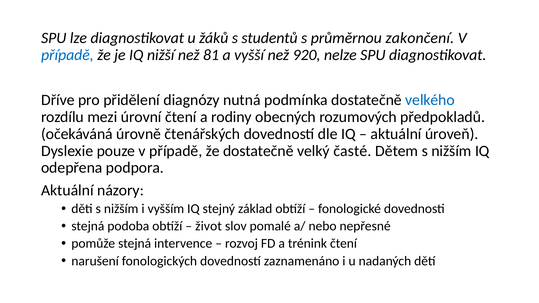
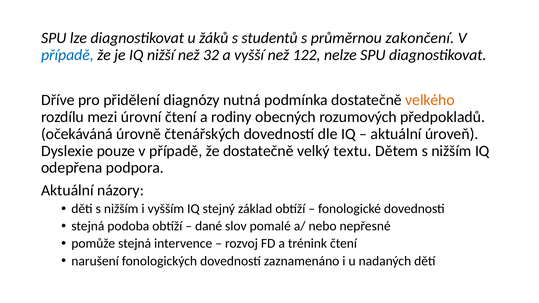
81: 81 -> 32 (211, 55)
920: 920 -> 122 (307, 55)
velkého colour: blue -> orange (430, 100)
časté: časté -> textu (352, 151)
život: život -> dané (209, 226)
